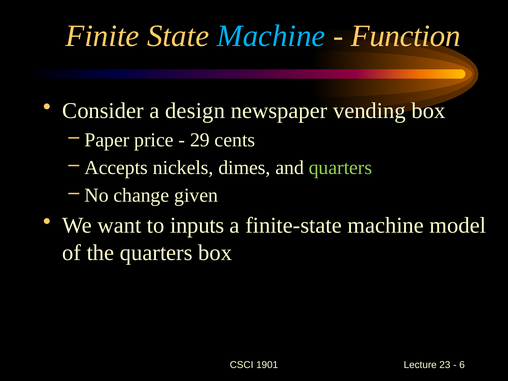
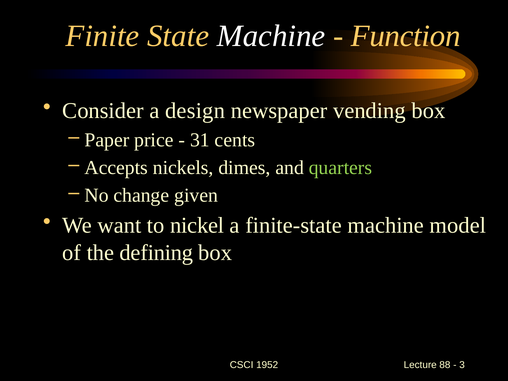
Machine colour: light blue -> white (271, 36)
29: 29 -> 31 (200, 140)
inputs: inputs -> nickel (197, 225)
the quarters: quarters -> defining (156, 253)
1901: 1901 -> 1952 (267, 365)
23: 23 -> 88 (445, 365)
6: 6 -> 3 (462, 365)
